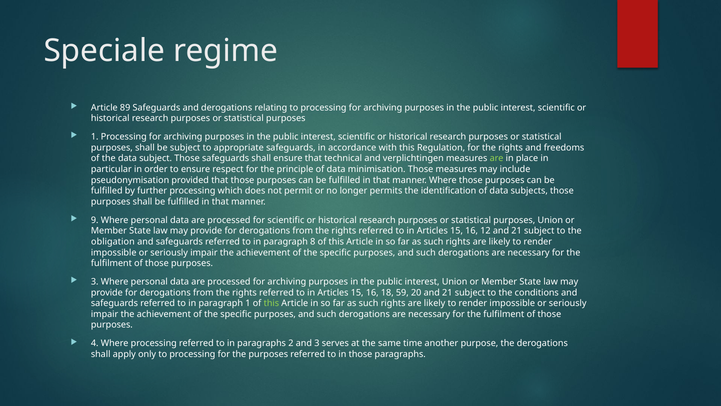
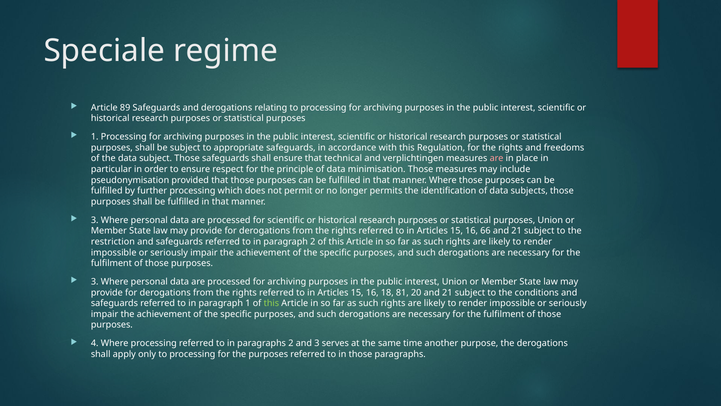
are colour: light green -> pink (497, 158)
9: 9 -> 3 (95, 220)
12: 12 -> 66 (485, 231)
obligation: obligation -> restriction (113, 241)
paragraph 8: 8 -> 2 (313, 241)
59: 59 -> 81 (402, 292)
